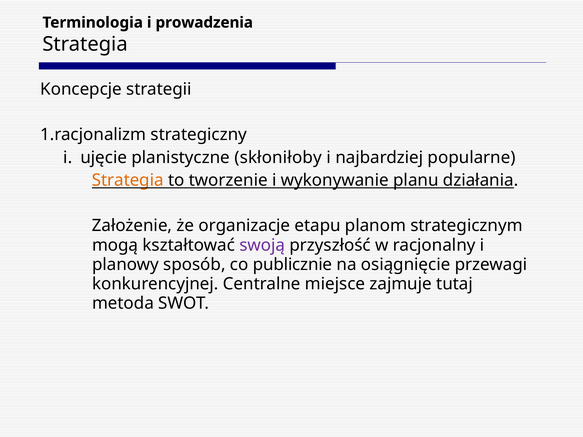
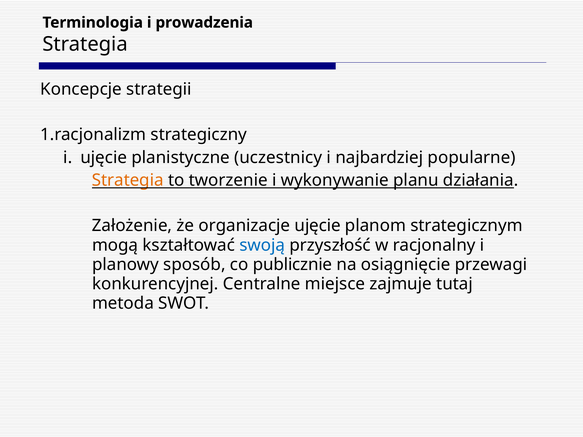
skłoniłoby: skłoniłoby -> uczestnicy (278, 157)
organizacje etapu: etapu -> ujęcie (318, 226)
swoją colour: purple -> blue (262, 245)
